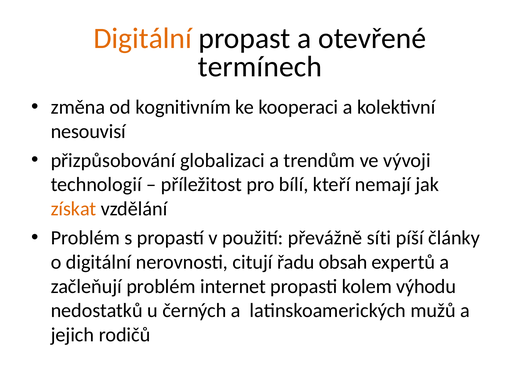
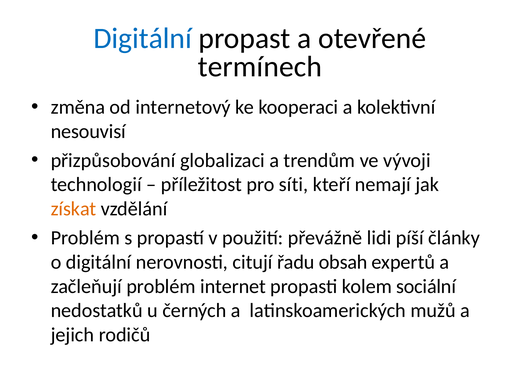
Digitální colour: orange -> blue (143, 38)
kognitivním: kognitivním -> internetový (183, 107)
bílí: bílí -> síti (294, 185)
síti: síti -> lidi (379, 238)
výhodu: výhodu -> sociální (426, 286)
